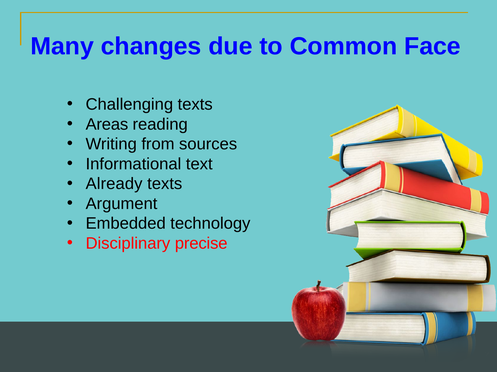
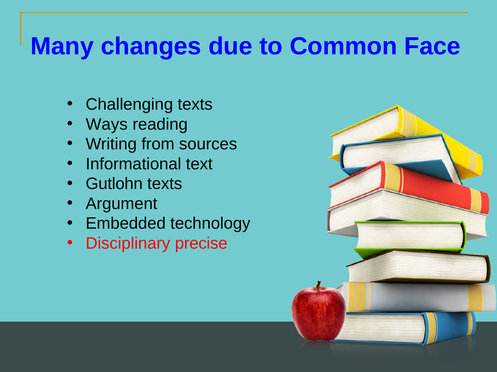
Areas: Areas -> Ways (107, 125)
Already: Already -> Gutlohn (114, 184)
